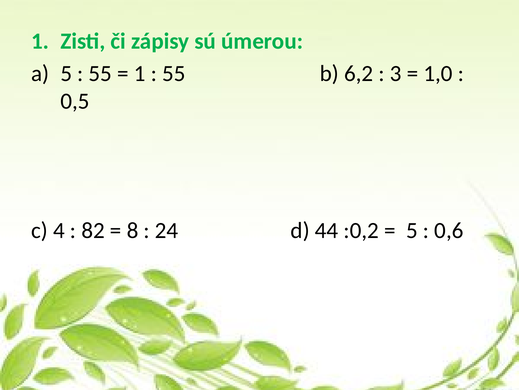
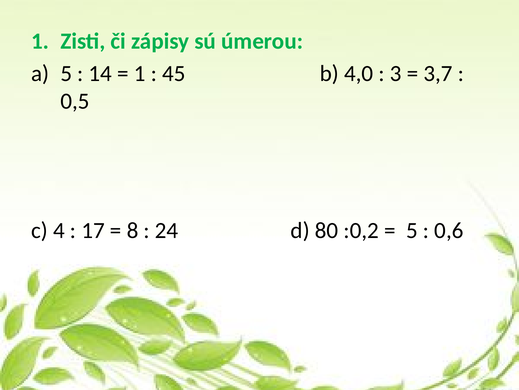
55: 55 -> 14 (100, 73)
55: 55 -> 45 (174, 73)
6,2: 6,2 -> 4,0 (359, 73)
1,0: 1,0 -> 3,7 (438, 73)
82: 82 -> 17 (93, 230)
44: 44 -> 80 (327, 230)
